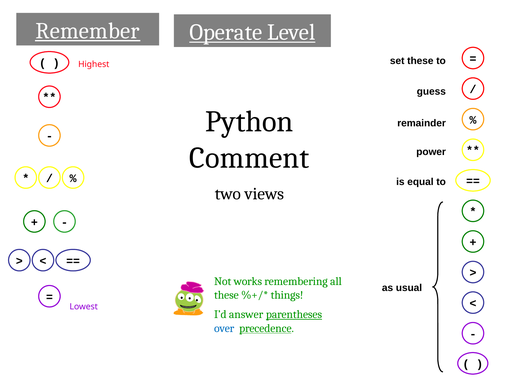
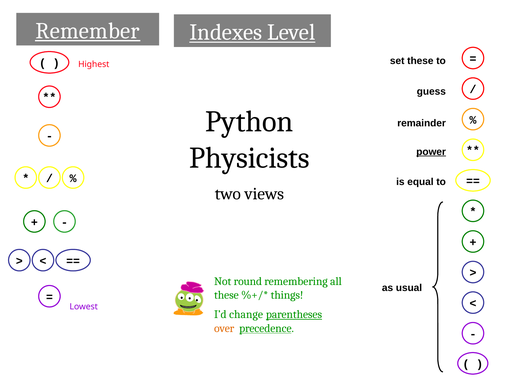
Operate: Operate -> Indexes (226, 32)
Comment: Comment -> Physicists (249, 158)
power underline: none -> present (431, 152)
works: works -> round (248, 281)
answer: answer -> change (246, 315)
over colour: blue -> orange (224, 328)
